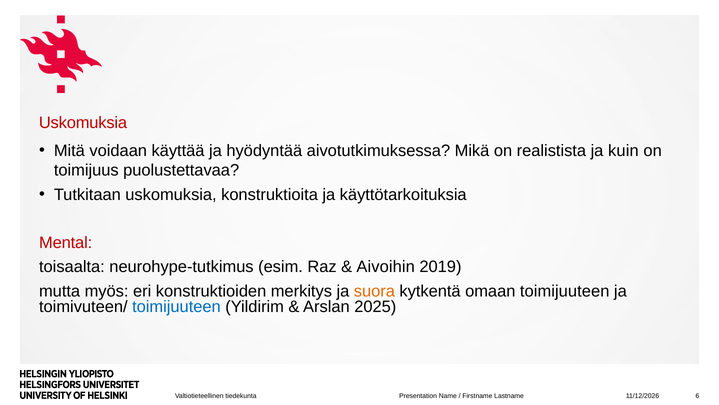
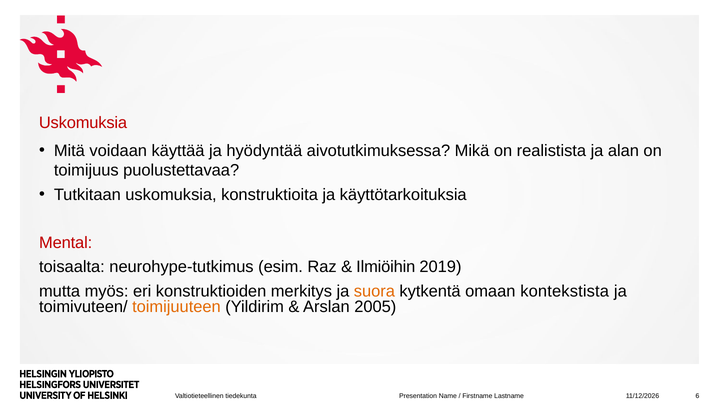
kuin: kuin -> alan (623, 151)
Aivoihin: Aivoihin -> Ilmiöihin (386, 267)
omaan toimijuuteen: toimijuuteen -> kontekstista (565, 291)
toimijuuteen colour: blue -> orange (176, 306)
2025: 2025 -> 2005 (375, 306)
